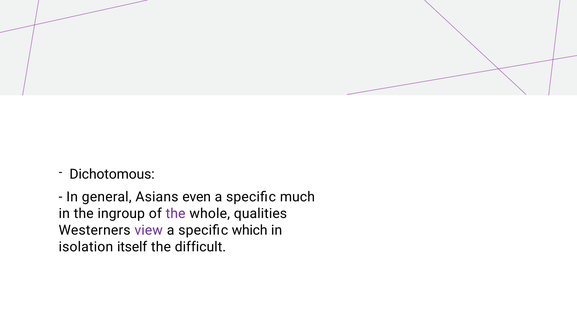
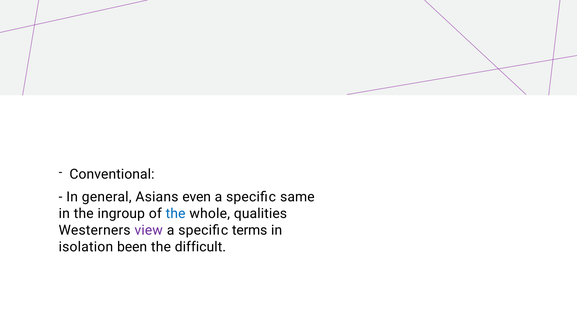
Dichotomous: Dichotomous -> Conventional (112, 174)
much: much -> same (297, 197)
the colour: purple -> blue (176, 213)
which: which -> terms (250, 230)
itself: itself -> been (132, 246)
